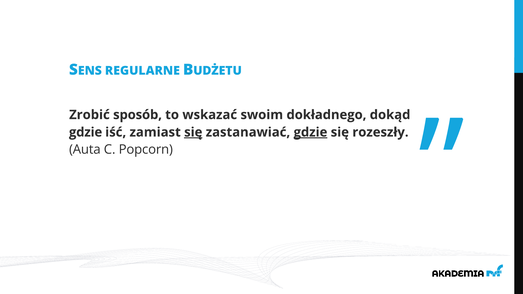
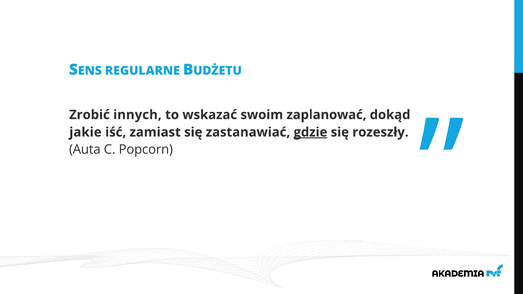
sposób: sposób -> innych (137, 115)
dokładnego: dokładnego -> zaplanować (326, 115)
gdzie: gdzie -> jakie (85, 132)
się underline: present -> none (193, 132)
